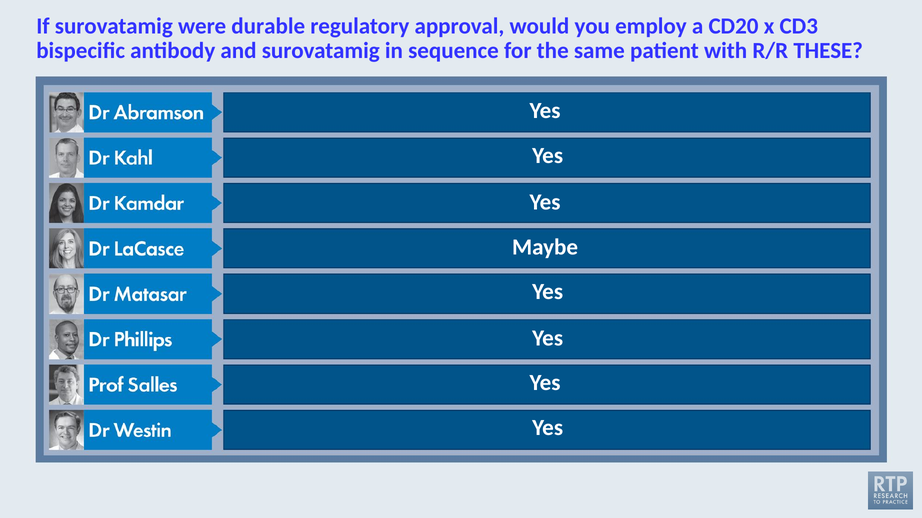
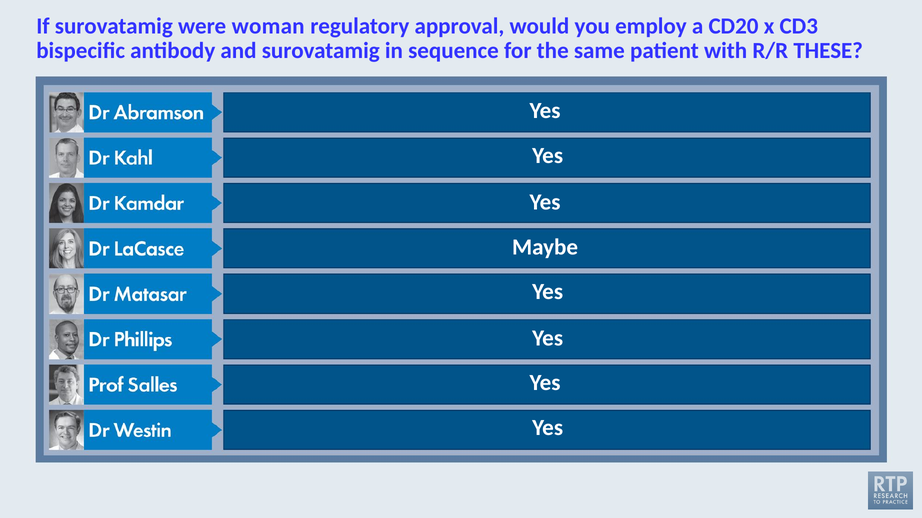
durable: durable -> woman (268, 26)
